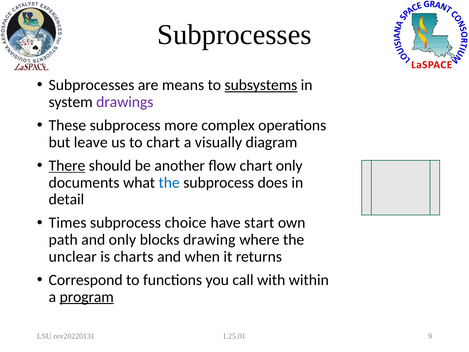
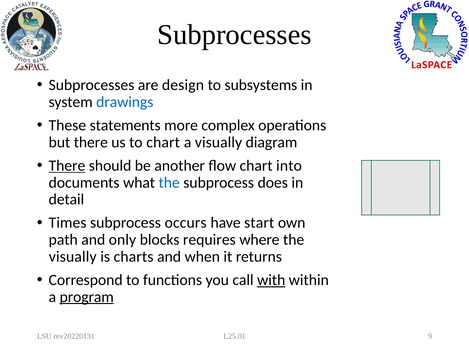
means: means -> design (183, 85)
subsystems underline: present -> none (261, 85)
drawings colour: purple -> blue (125, 102)
These subprocess: subprocess -> statements (125, 125)
but leave: leave -> there (91, 142)
chart only: only -> into (289, 166)
choice: choice -> occurs (186, 223)
drawing: drawing -> requires (209, 240)
unclear: unclear -> visually (73, 256)
with underline: none -> present (271, 280)
